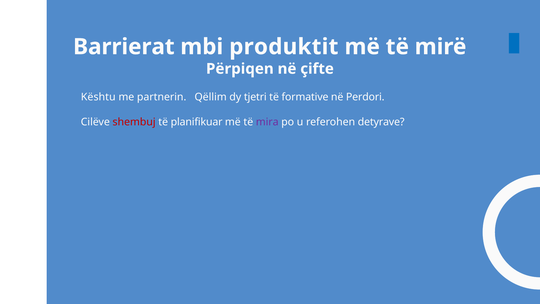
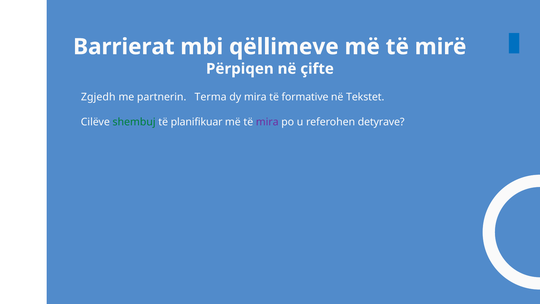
produktit: produktit -> qëllimeve (284, 47)
Kështu: Kështu -> Zgjedh (98, 97)
Qëllim: Qëllim -> Terma (211, 97)
dy tjetri: tjetri -> mira (255, 97)
Perdori: Perdori -> Tekstet (365, 97)
shembuj colour: red -> green (134, 122)
